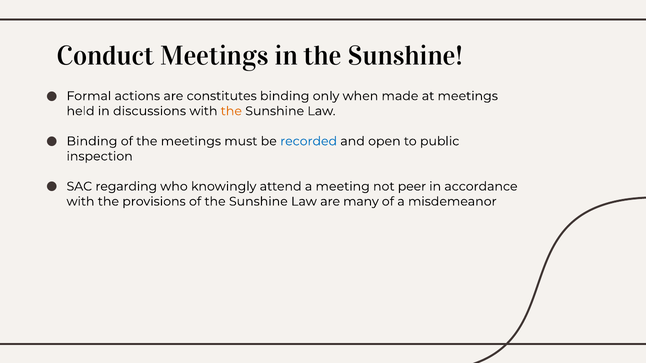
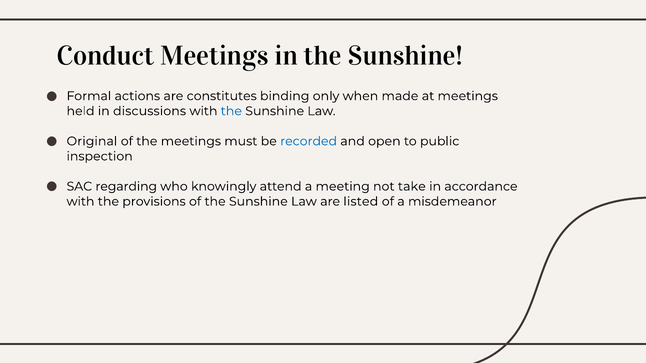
the colour: orange -> blue (231, 111)
Binding: Binding -> Original (92, 141)
peer: peer -> take (412, 187)
many: many -> listed (361, 202)
